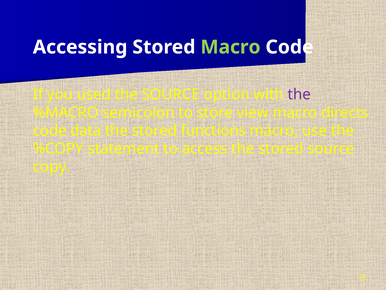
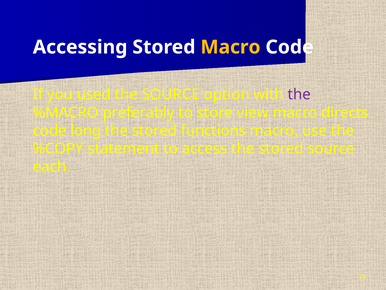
Macro colour: light green -> yellow (230, 47)
semicolon: semicolon -> preferably (139, 112)
data: data -> long (86, 130)
copy: copy -> each (52, 166)
